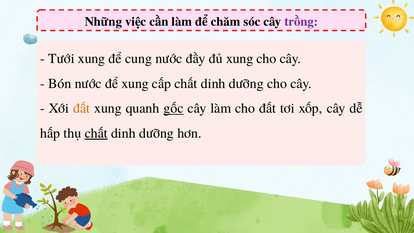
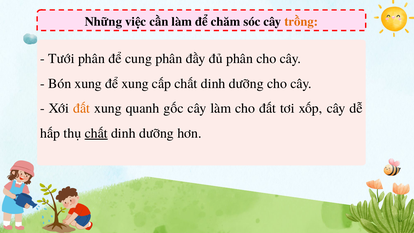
trồng colour: purple -> orange (301, 22)
Tưới xung: xung -> phân (92, 59)
cung nước: nước -> phân (169, 59)
đủ xung: xung -> phân (240, 59)
Bón nước: nước -> xung (88, 84)
gốc underline: present -> none (174, 109)
